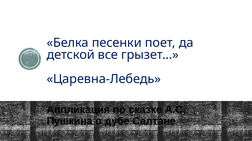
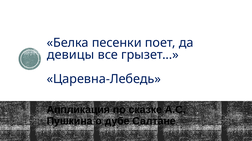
детской: детской -> девицы (71, 55)
